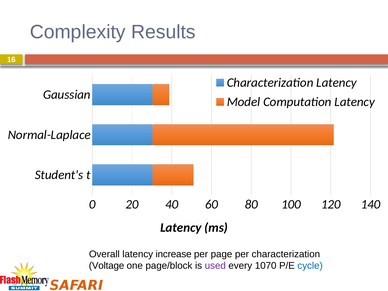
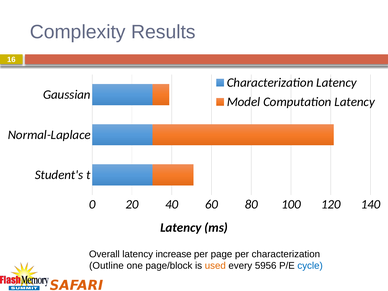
Voltage: Voltage -> Outline (106, 266)
used colour: purple -> orange (215, 266)
1070: 1070 -> 5956 (266, 266)
